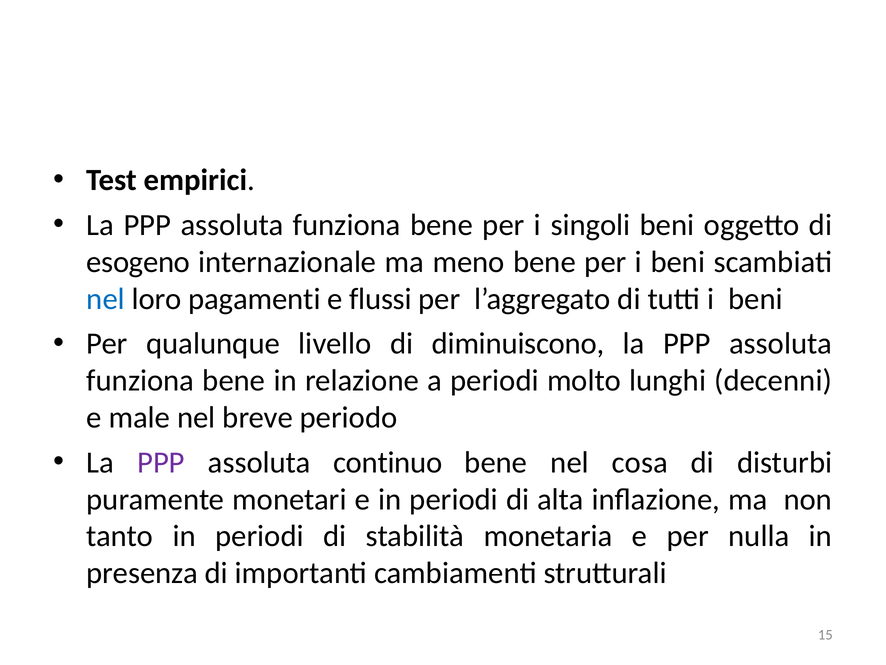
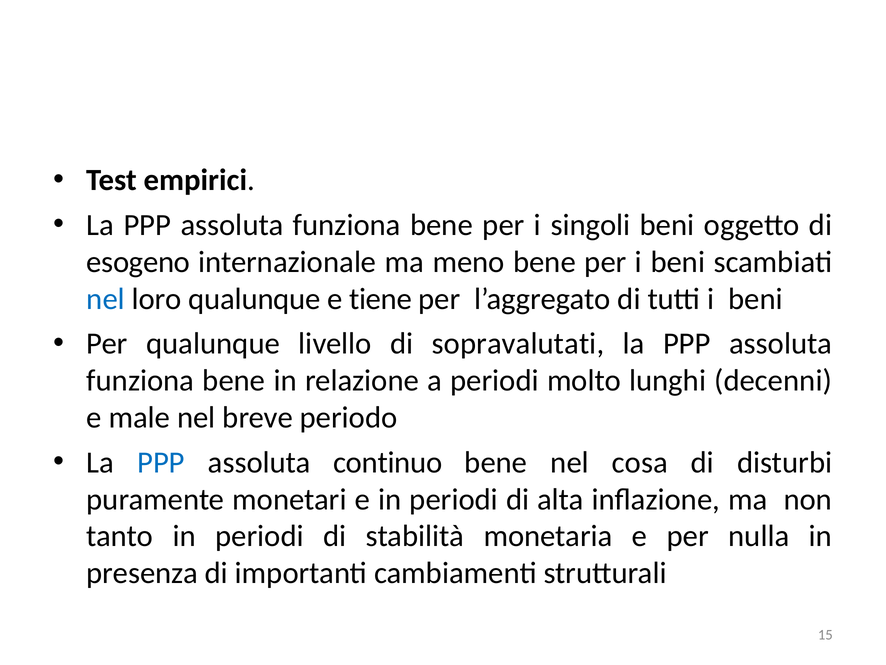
loro pagamenti: pagamenti -> qualunque (254, 299)
flussi: flussi -> tiene (380, 299)
diminuiscono: diminuiscono -> sopravalutati (518, 343)
PPP colour: purple -> blue (161, 462)
